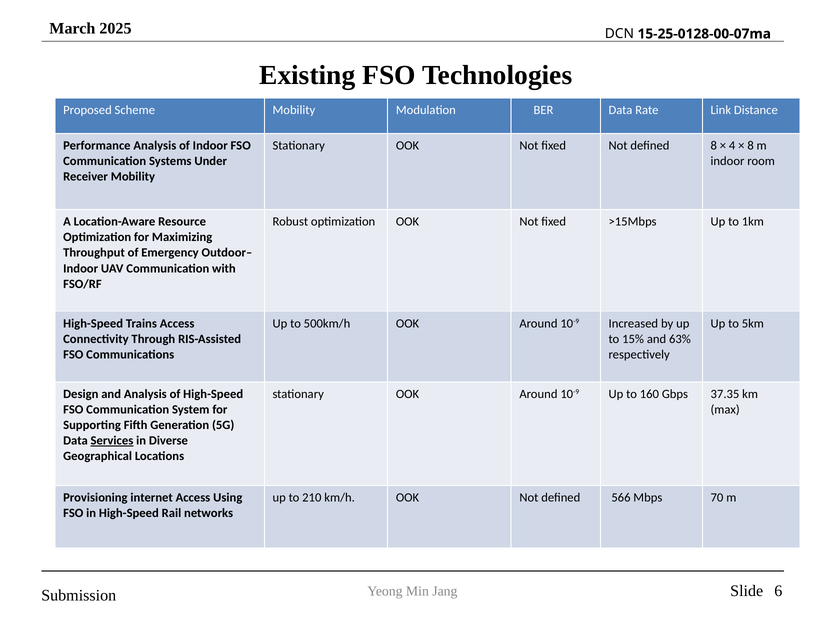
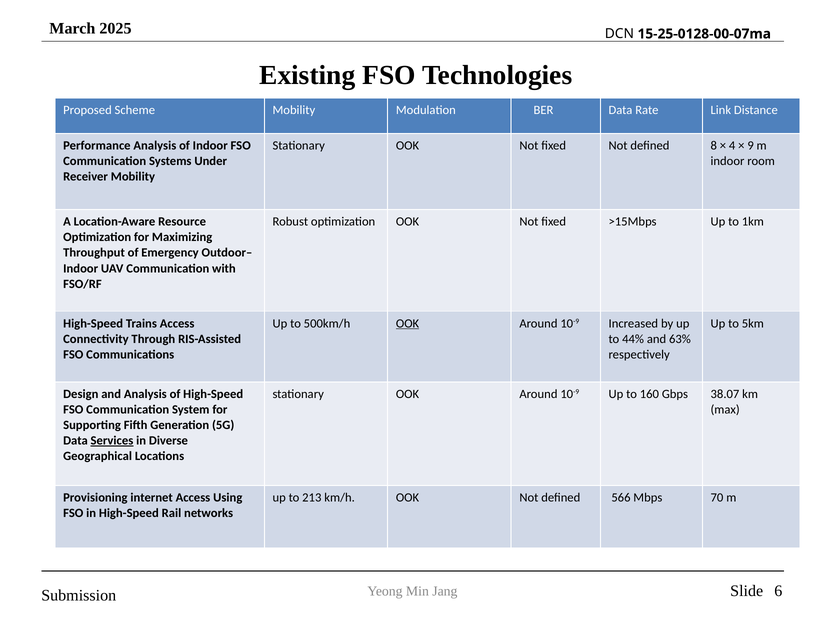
8: 8 -> 9 (751, 145)
OOK underline: none -> present (408, 323)
15%: 15% -> 44% (633, 339)
37.35: 37.35 -> 38.07 (725, 394)
210: 210 -> 213 (312, 498)
